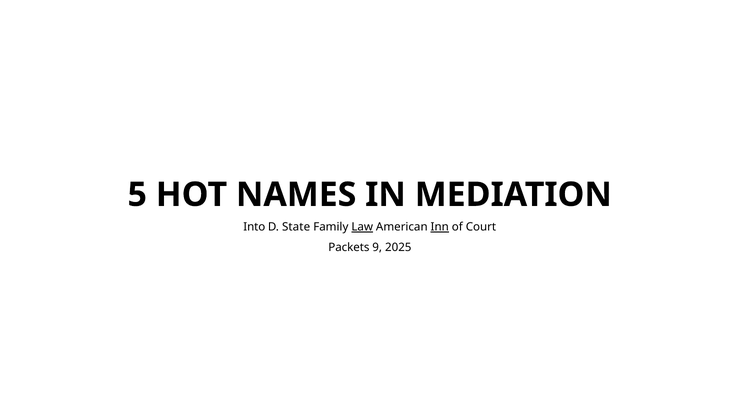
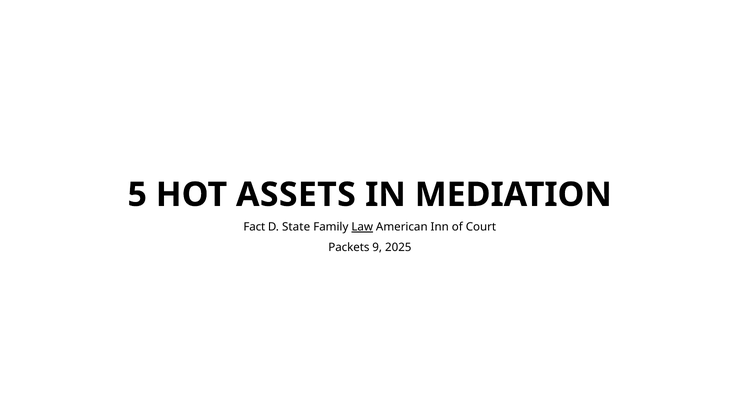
NAMES: NAMES -> ASSETS (296, 195)
Into: Into -> Fact (254, 227)
Inn underline: present -> none (440, 227)
